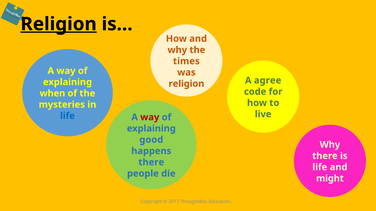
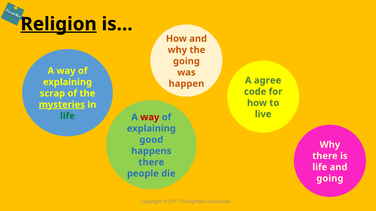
times: times -> going (186, 61)
religion: religion -> happen (186, 84)
when: when -> scrap (52, 94)
mysteries underline: none -> present (62, 105)
life colour: blue -> green (67, 116)
might: might -> going (330, 179)
